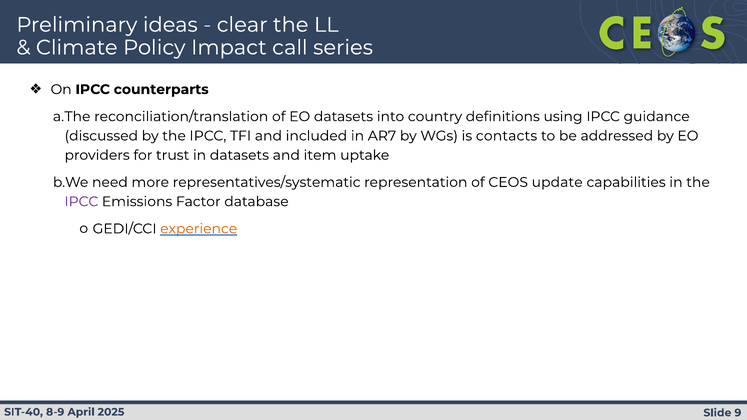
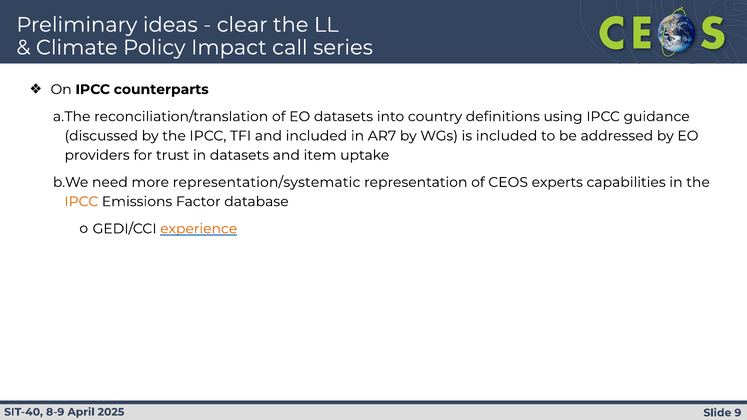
is contacts: contacts -> included (507, 136)
representatives/systematic: representatives/systematic -> representation/systematic (267, 182)
update: update -> experts (557, 182)
IPCC colour: purple -> orange (81, 202)
